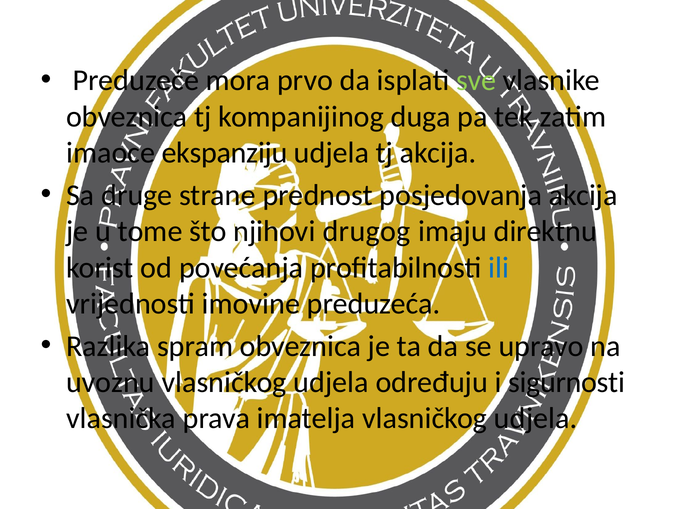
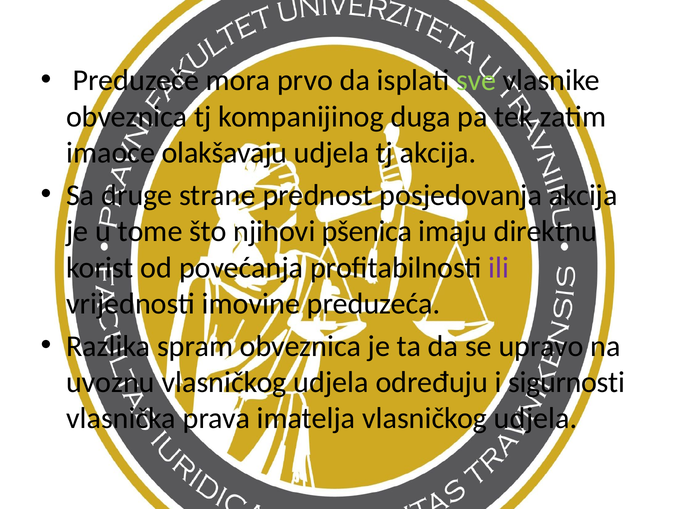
ekspanziju: ekspanziju -> olakšavaju (225, 153)
drugog: drugog -> pšenica (367, 231)
ili colour: blue -> purple (499, 267)
